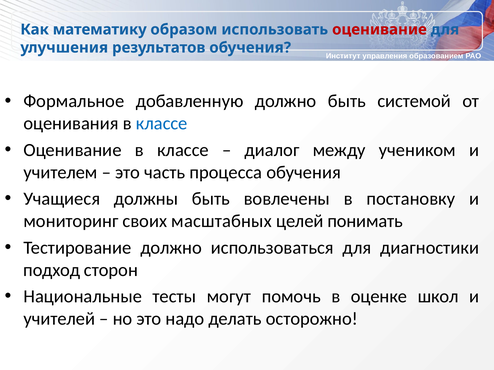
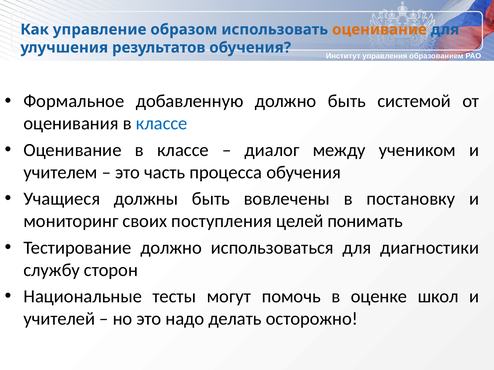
математику: математику -> управление (100, 30)
оценивание colour: red -> orange (379, 30)
масштабных: масштабных -> поступления (222, 221)
подход: подход -> службу (52, 270)
